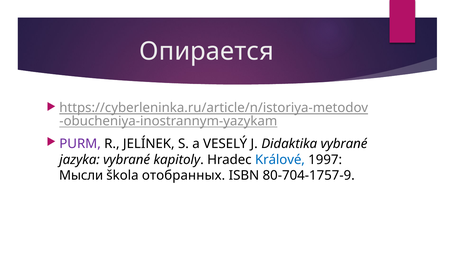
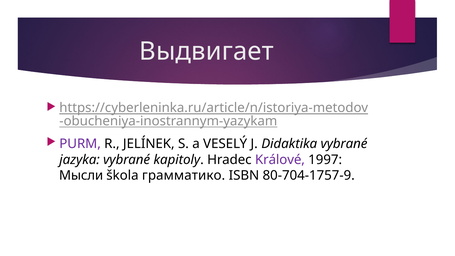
Опирается: Опирается -> Выдвигает (207, 51)
Králové colour: blue -> purple (280, 160)
отобранных: отобранных -> грамматико (184, 176)
